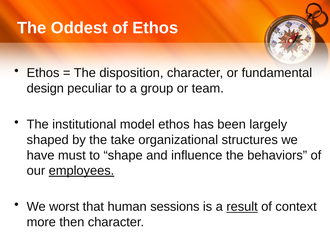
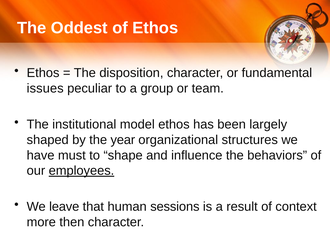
design: design -> issues (45, 88)
take: take -> year (123, 140)
worst: worst -> leave (64, 206)
result underline: present -> none (242, 206)
